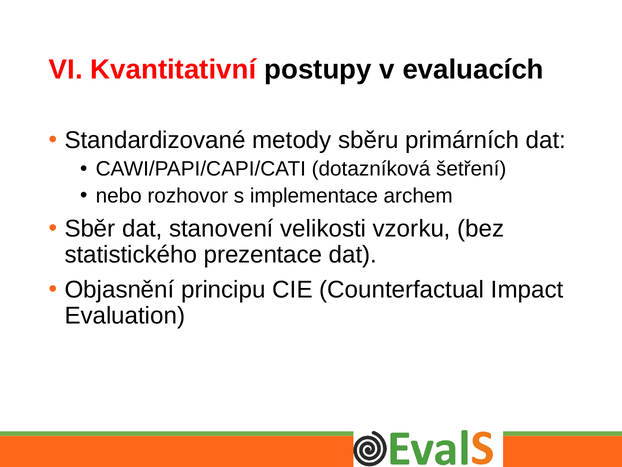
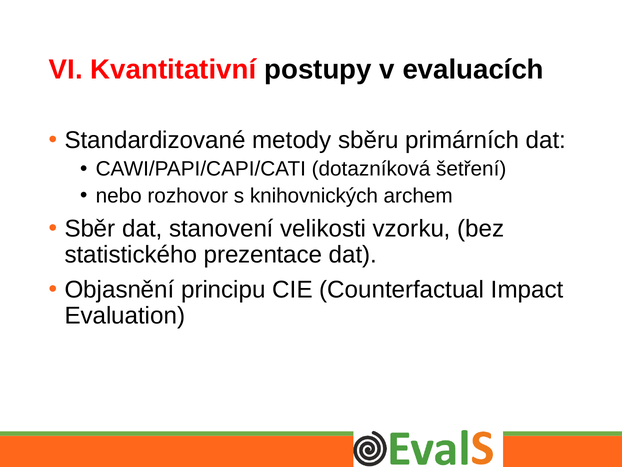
implementace: implementace -> knihovnických (314, 196)
